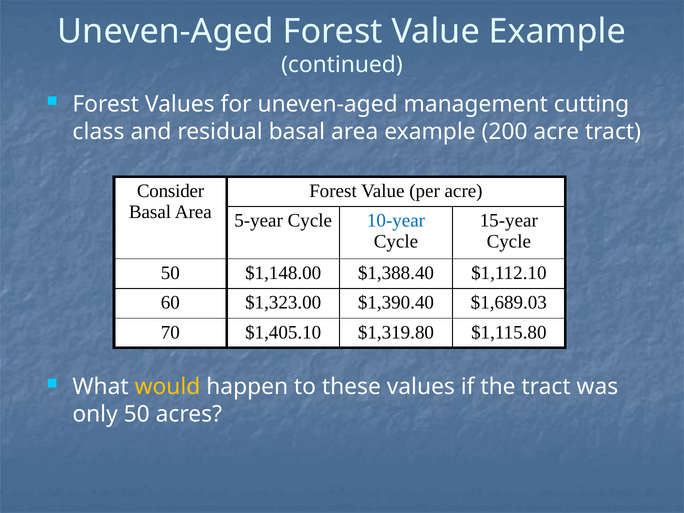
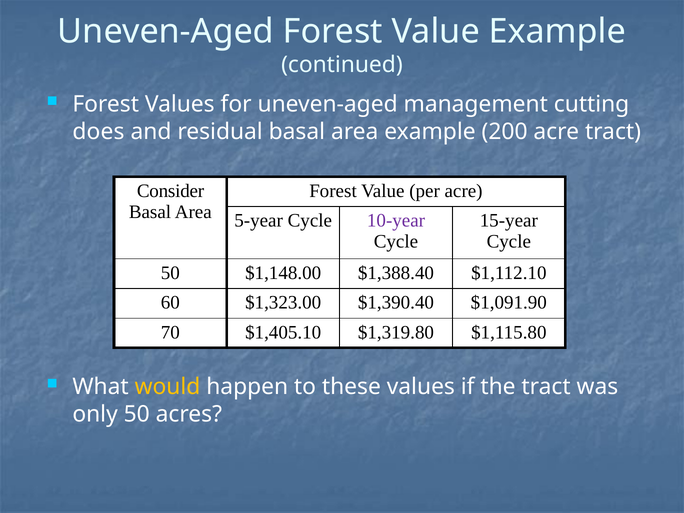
class: class -> does (98, 132)
10-year colour: blue -> purple (396, 221)
$1,689.03: $1,689.03 -> $1,091.90 (509, 303)
